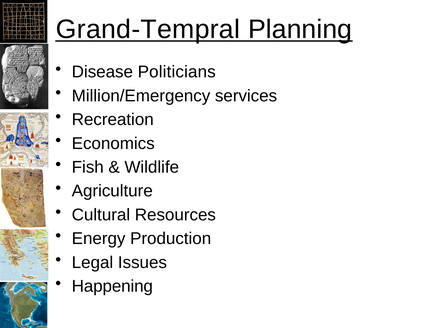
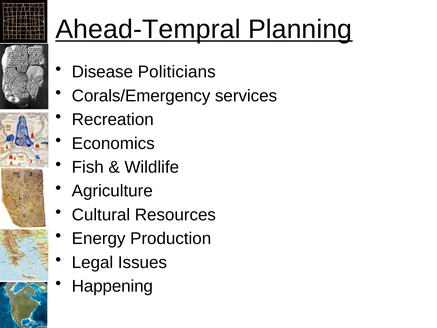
Grand-Tempral: Grand-Tempral -> Ahead-Tempral (148, 29)
Million/Emergency: Million/Emergency -> Corals/Emergency (141, 96)
